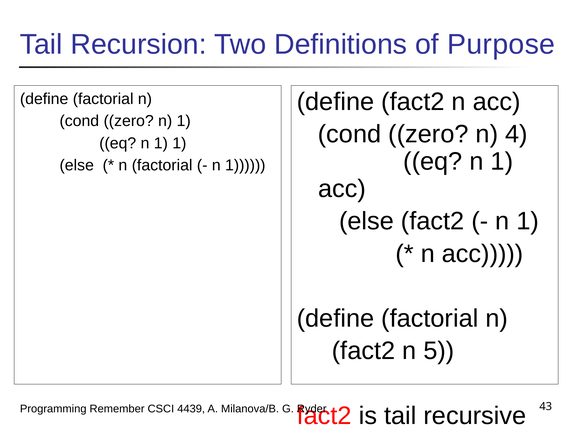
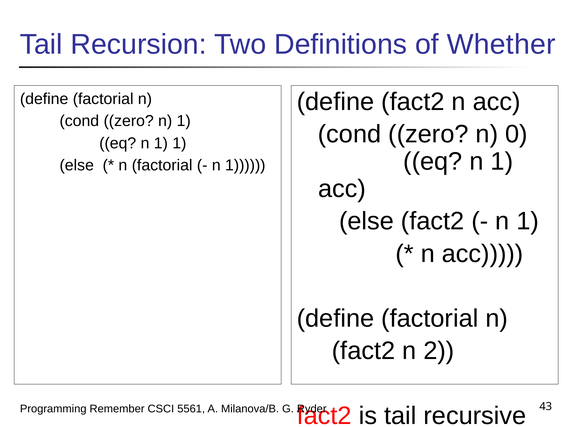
Purpose: Purpose -> Whether (501, 45)
4: 4 -> 0 (516, 134)
5: 5 -> 2 (439, 351)
4439: 4439 -> 5561 (191, 409)
